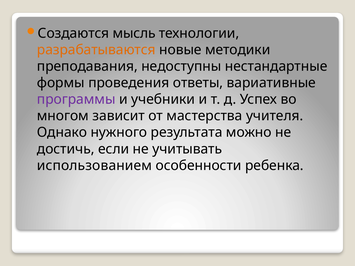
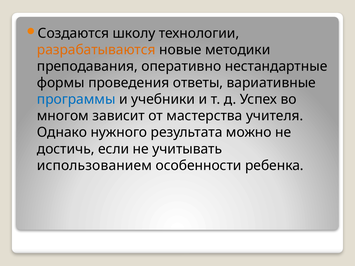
мысль: мысль -> школу (134, 33)
недоступны: недоступны -> оперативно (181, 66)
программы colour: purple -> blue (76, 99)
